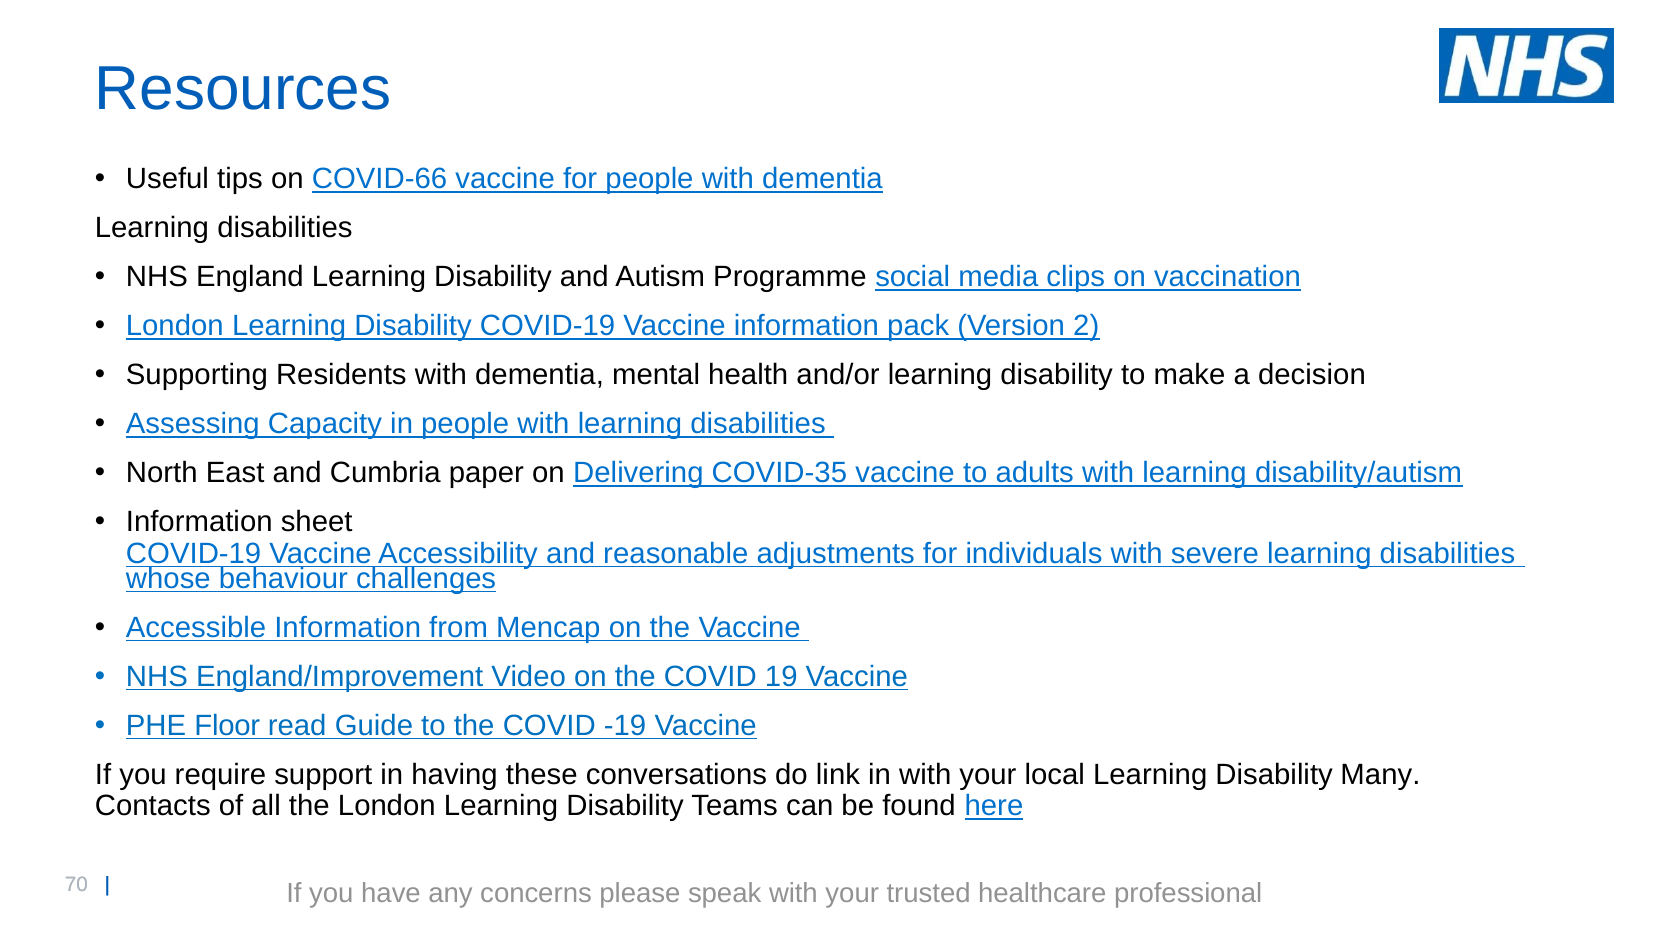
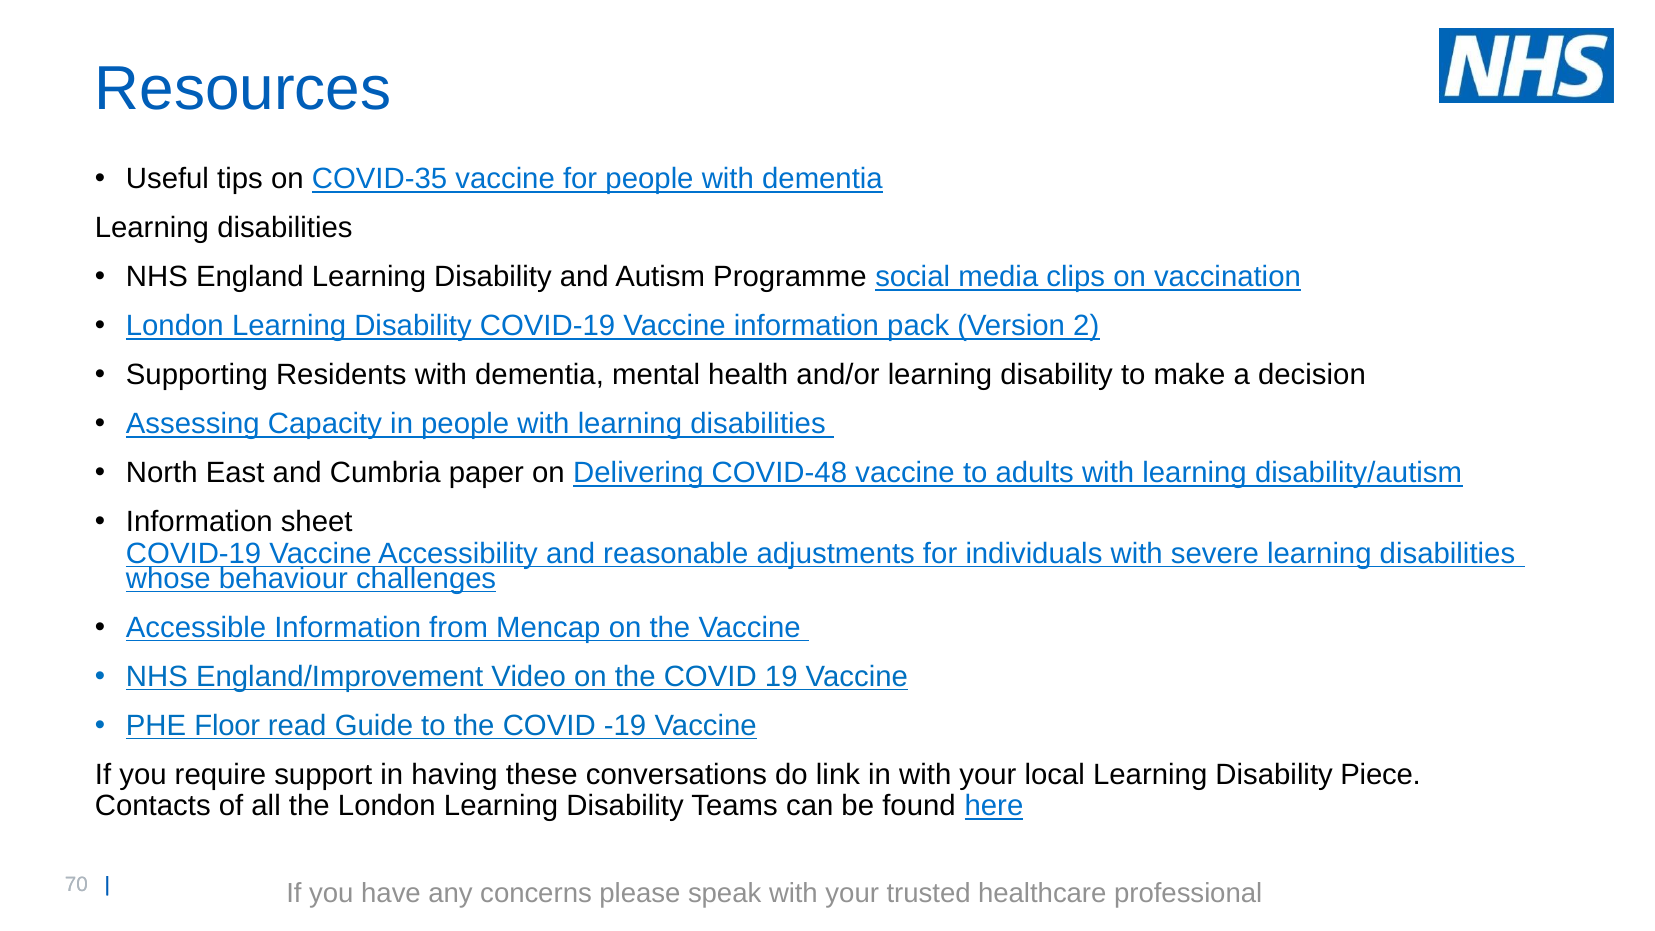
COVID-66: COVID-66 -> COVID-35 (380, 179)
COVID-35: COVID-35 -> COVID-48 (779, 473)
Many: Many -> Piece (1381, 774)
